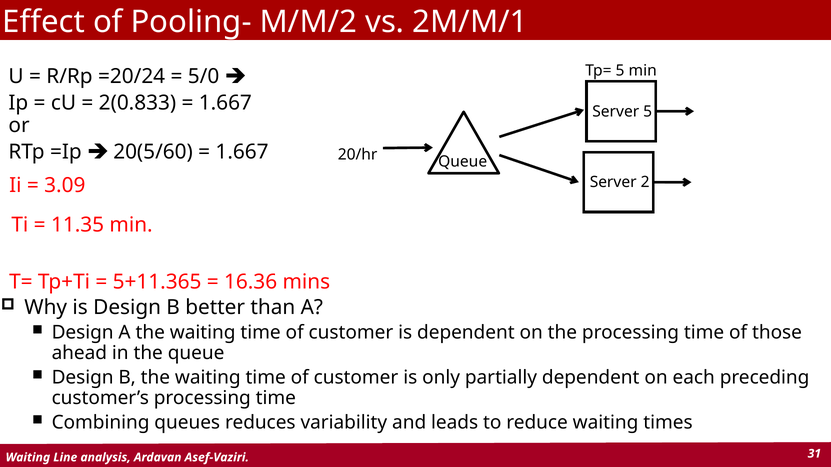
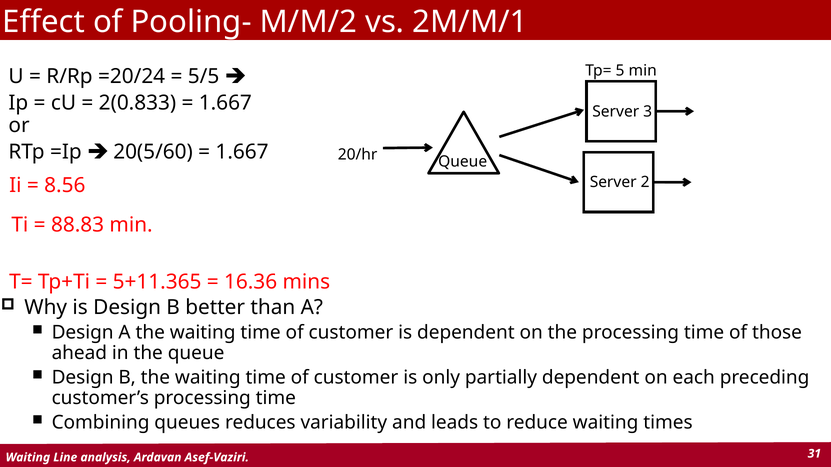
5/0: 5/0 -> 5/5 (204, 77)
Server 5: 5 -> 3 (648, 112)
3.09: 3.09 -> 8.56 (65, 185)
11.35: 11.35 -> 88.83 (78, 225)
